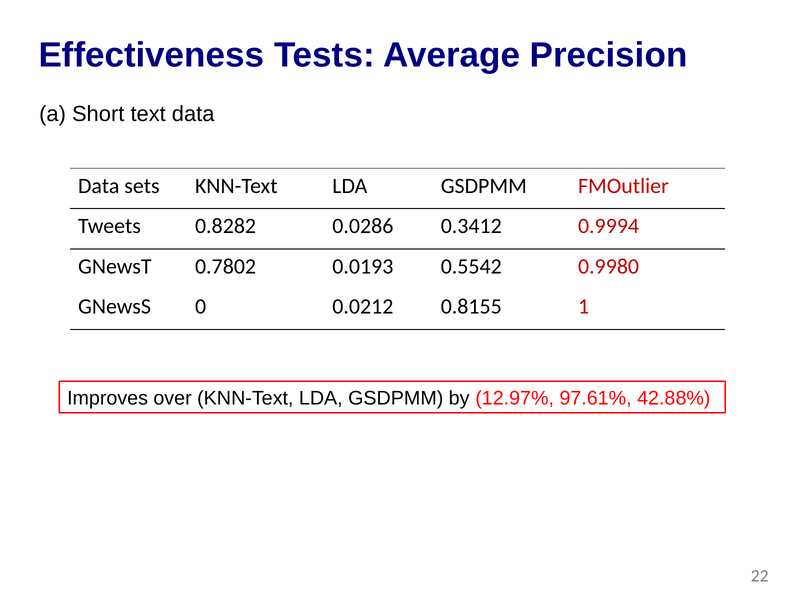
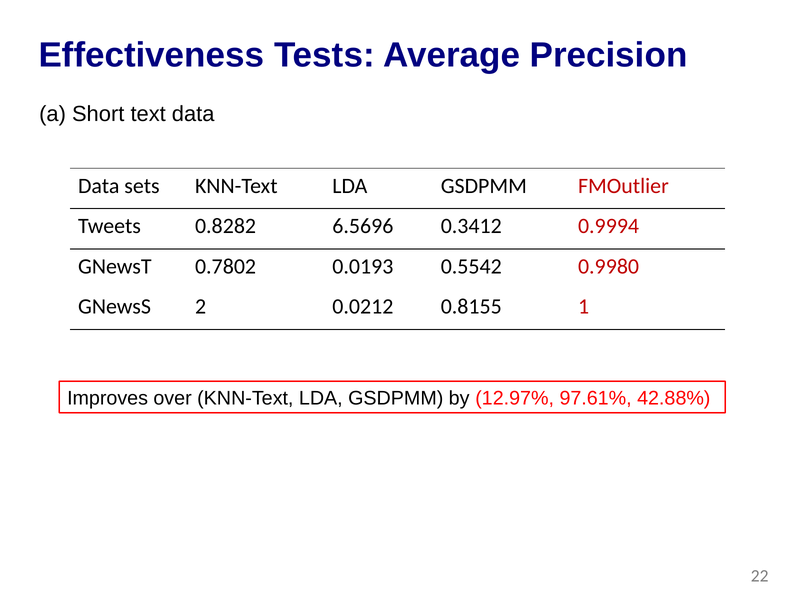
0.0286: 0.0286 -> 6.5696 (363, 226)
0: 0 -> 2 (201, 307)
